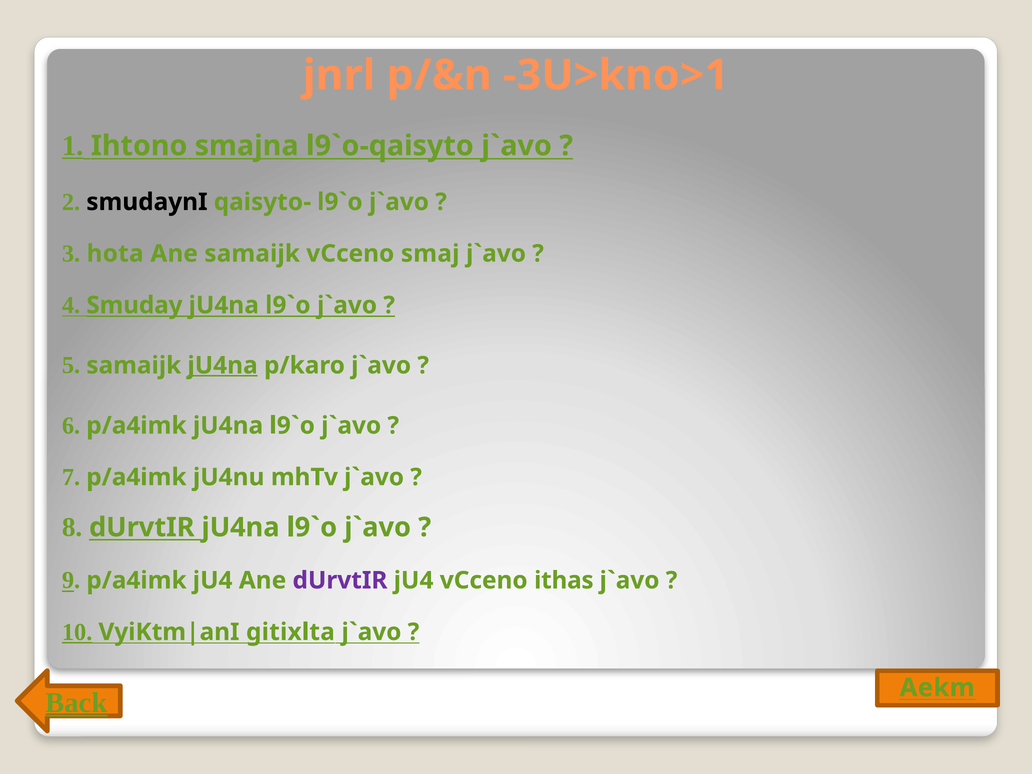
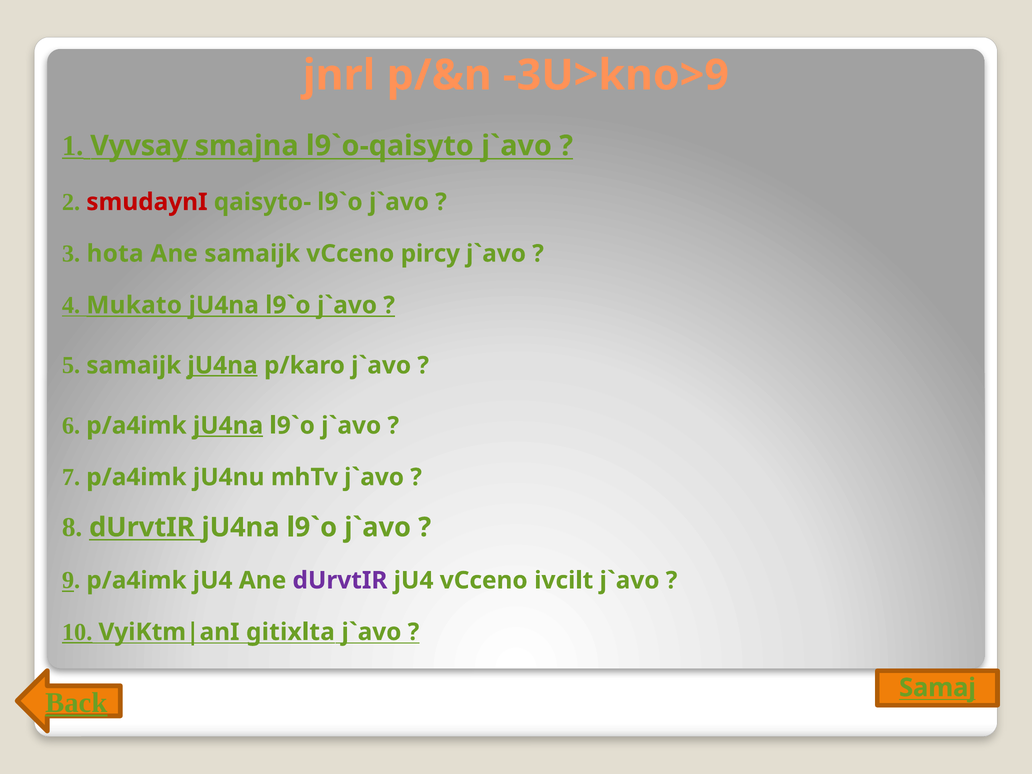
-3U>kno>1: -3U>kno>1 -> -3U>kno>9 (616, 75)
Ihtono: Ihtono -> Vyvsay (139, 146)
smudaynI colour: black -> red (147, 202)
smaj: smaj -> pircy (430, 254)
Smuday: Smuday -> Mukato (134, 305)
jU4na underline: none -> present (228, 426)
ithas: ithas -> ivcilt (564, 580)
Aekm: Aekm -> Samaj (937, 688)
